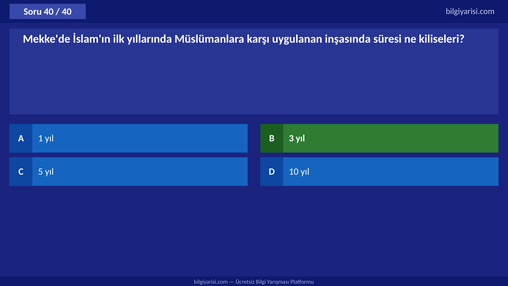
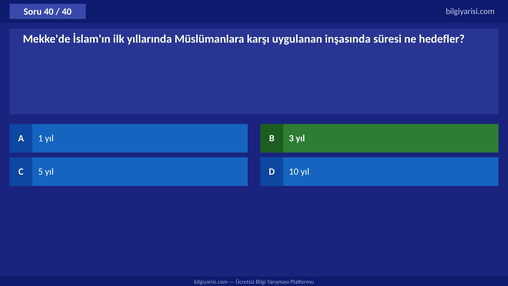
kiliseleri: kiliseleri -> hedefler (442, 39)
